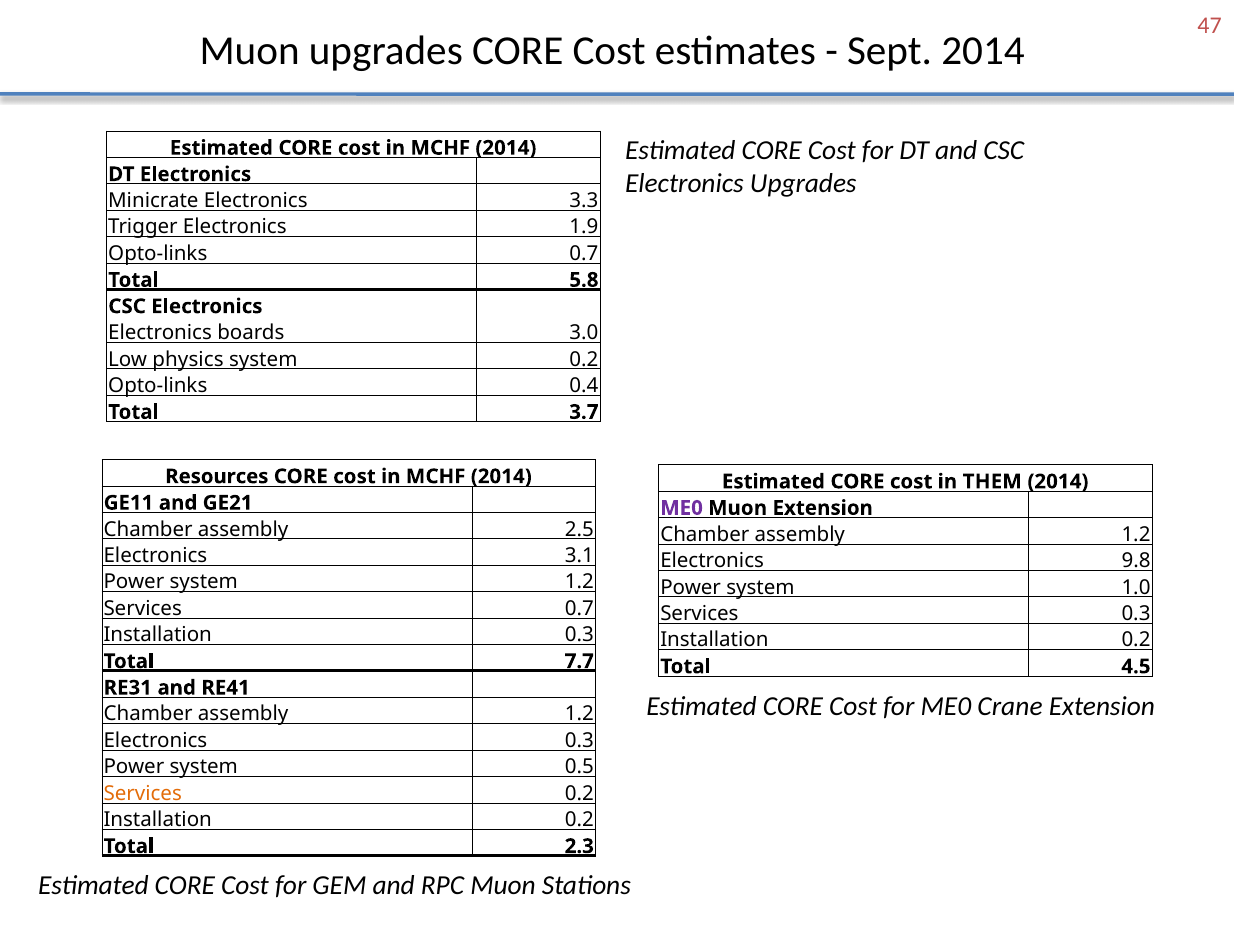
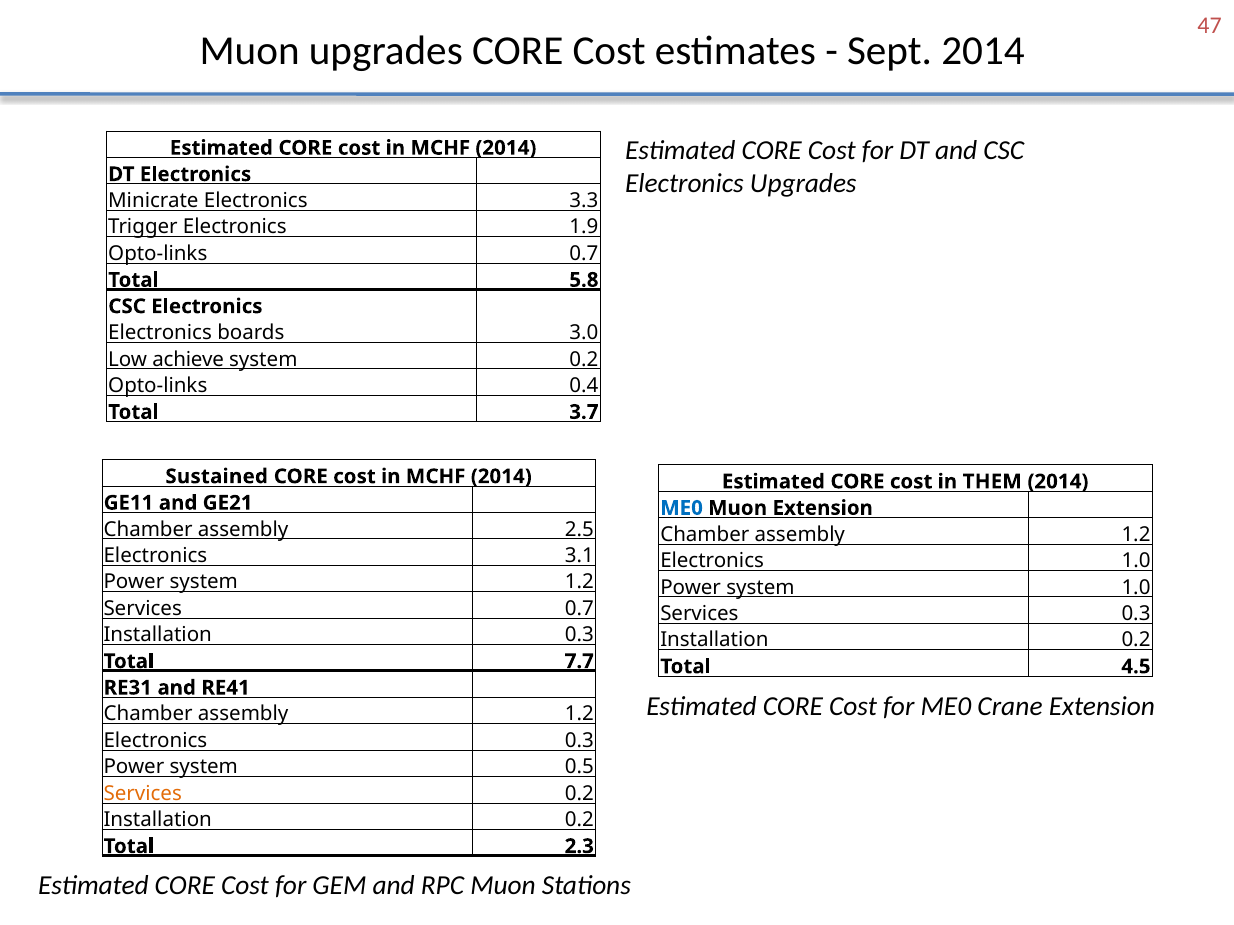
physics: physics -> achieve (188, 359)
Resources: Resources -> Sustained (217, 477)
ME0 colour: purple -> blue (682, 508)
Electronics 9.8: 9.8 -> 1.0 (1136, 561)
